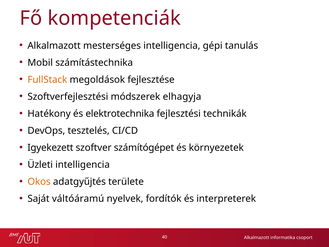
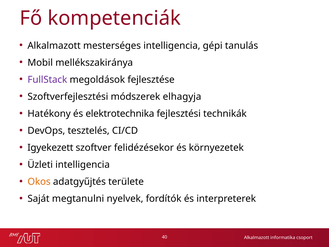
számítástechnika: számítástechnika -> mellékszakiránya (94, 63)
FullStack colour: orange -> purple (47, 80)
számítógépet: számítógépet -> felidézésekor (144, 147)
váltóáramú: váltóáramú -> megtanulni (78, 198)
